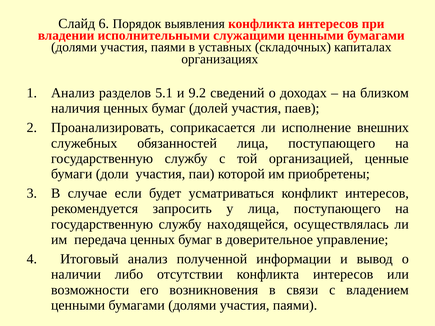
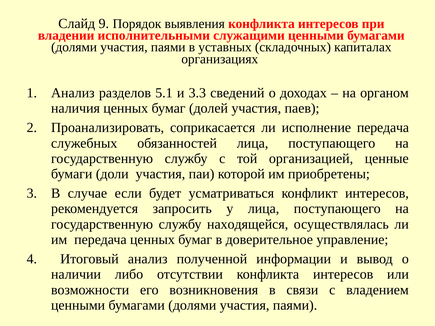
6: 6 -> 9 (104, 24)
9.2: 9.2 -> 3.3 (197, 93)
близком: близком -> органом (384, 93)
исполнение внешних: внешних -> передача (383, 128)
